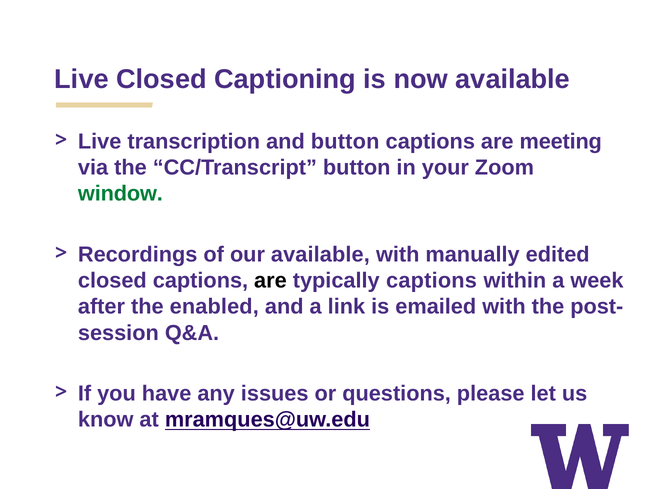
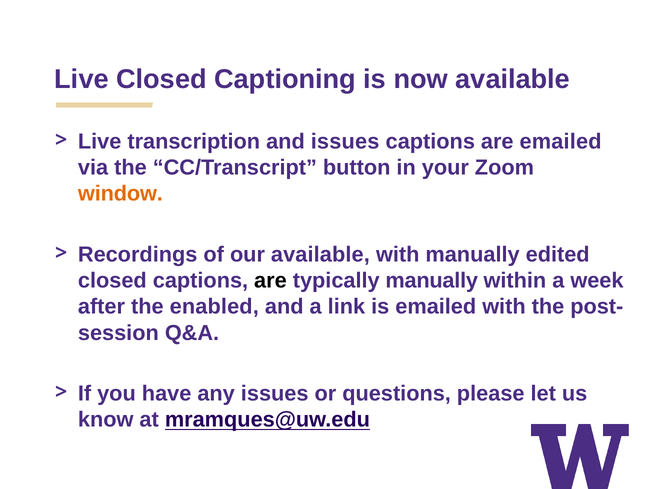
and button: button -> issues (345, 142)
are meeting: meeting -> emailed (561, 142)
window colour: green -> orange (120, 194)
typically captions: captions -> manually (432, 281)
